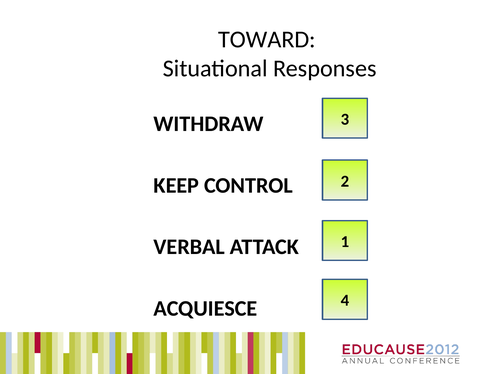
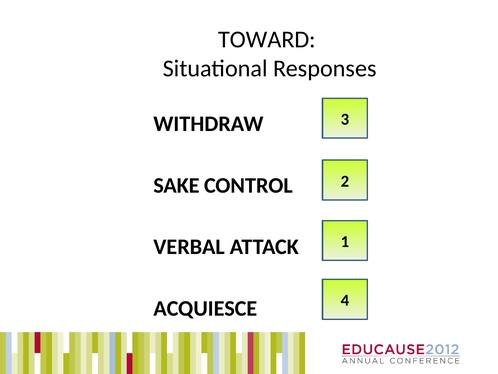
KEEP: KEEP -> SAKE (176, 185)
